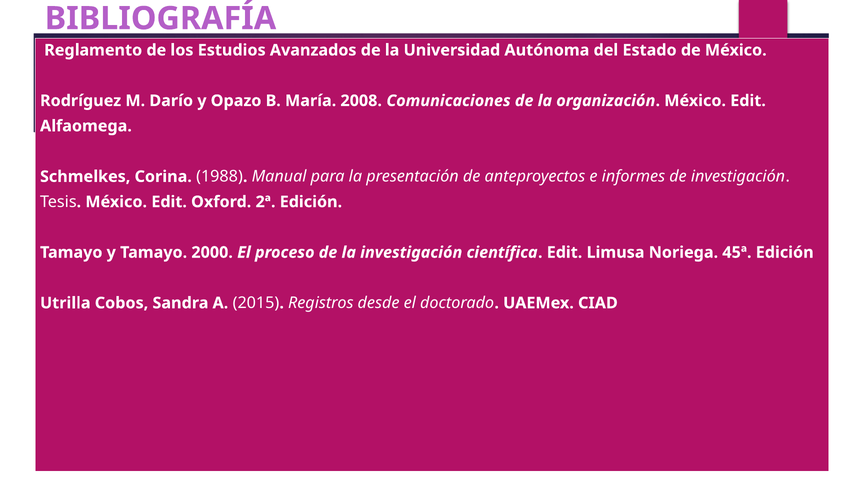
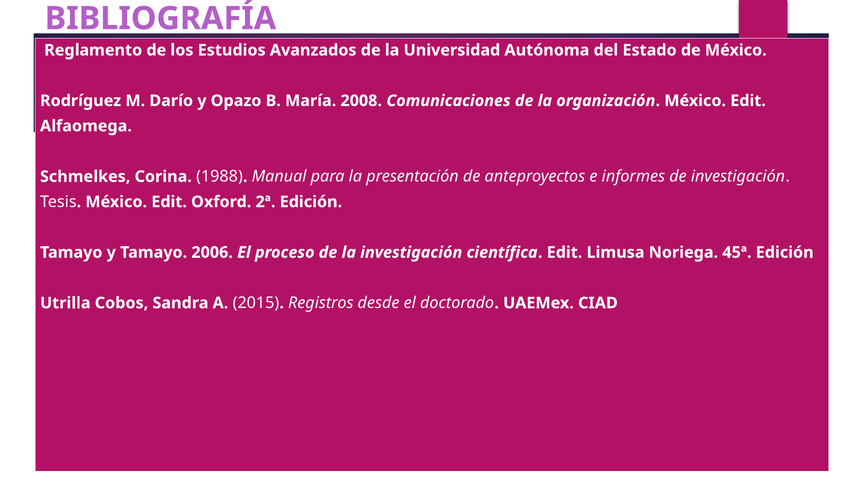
2000: 2000 -> 2006 (212, 253)
